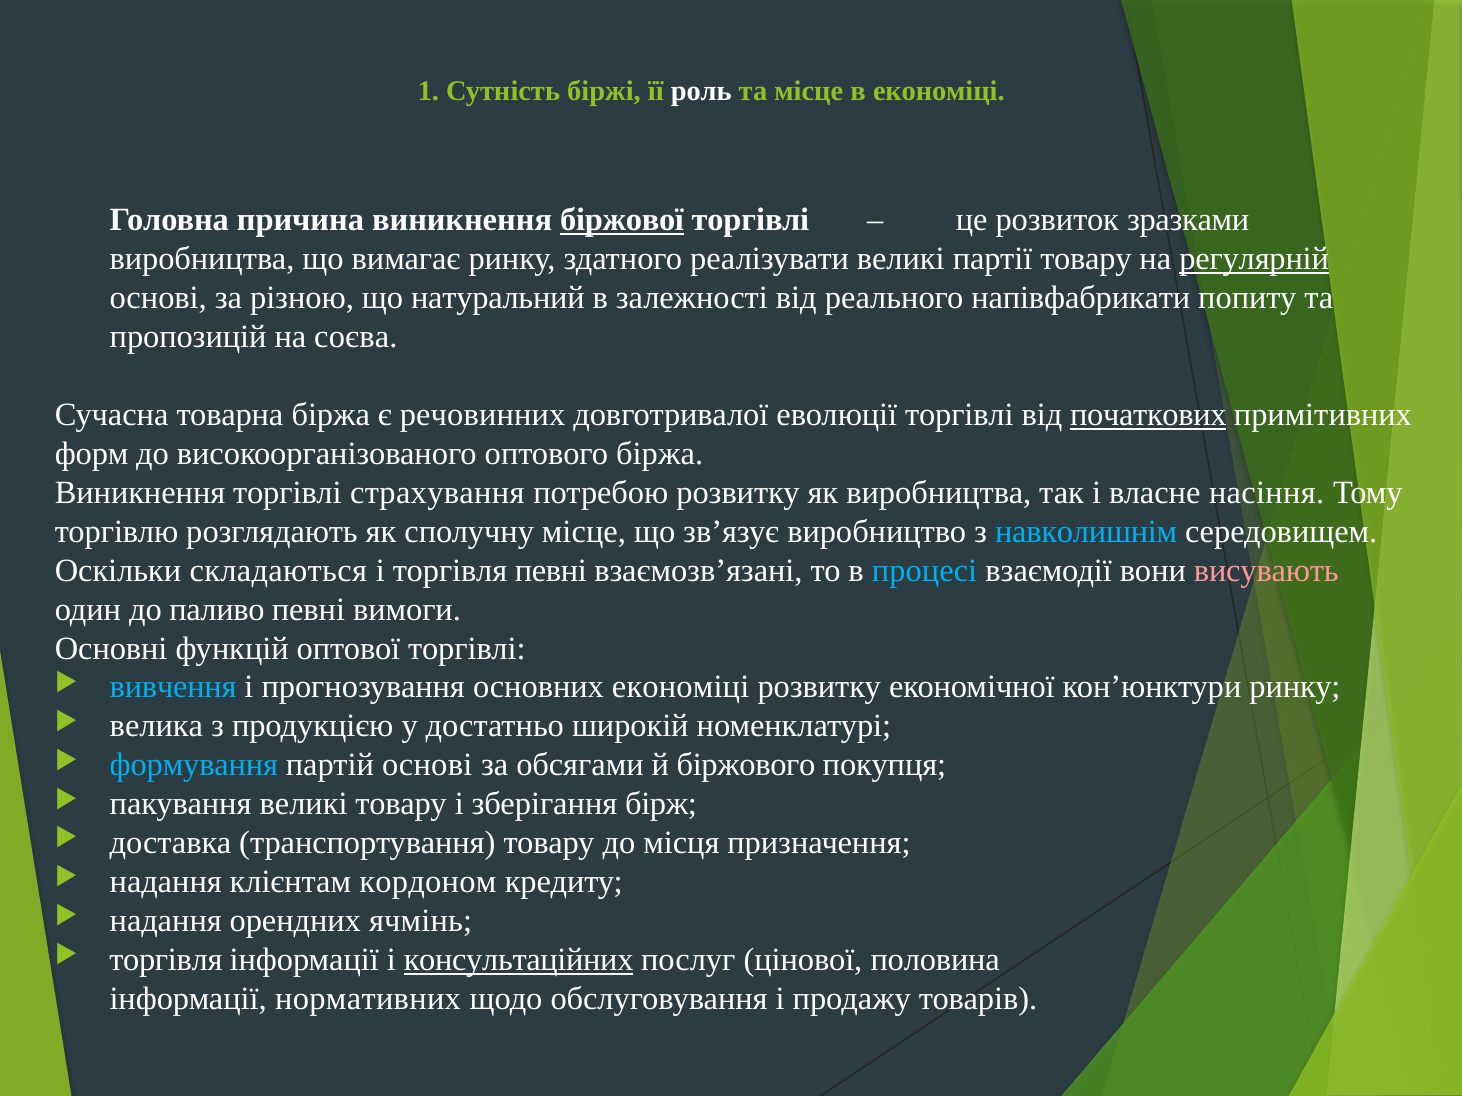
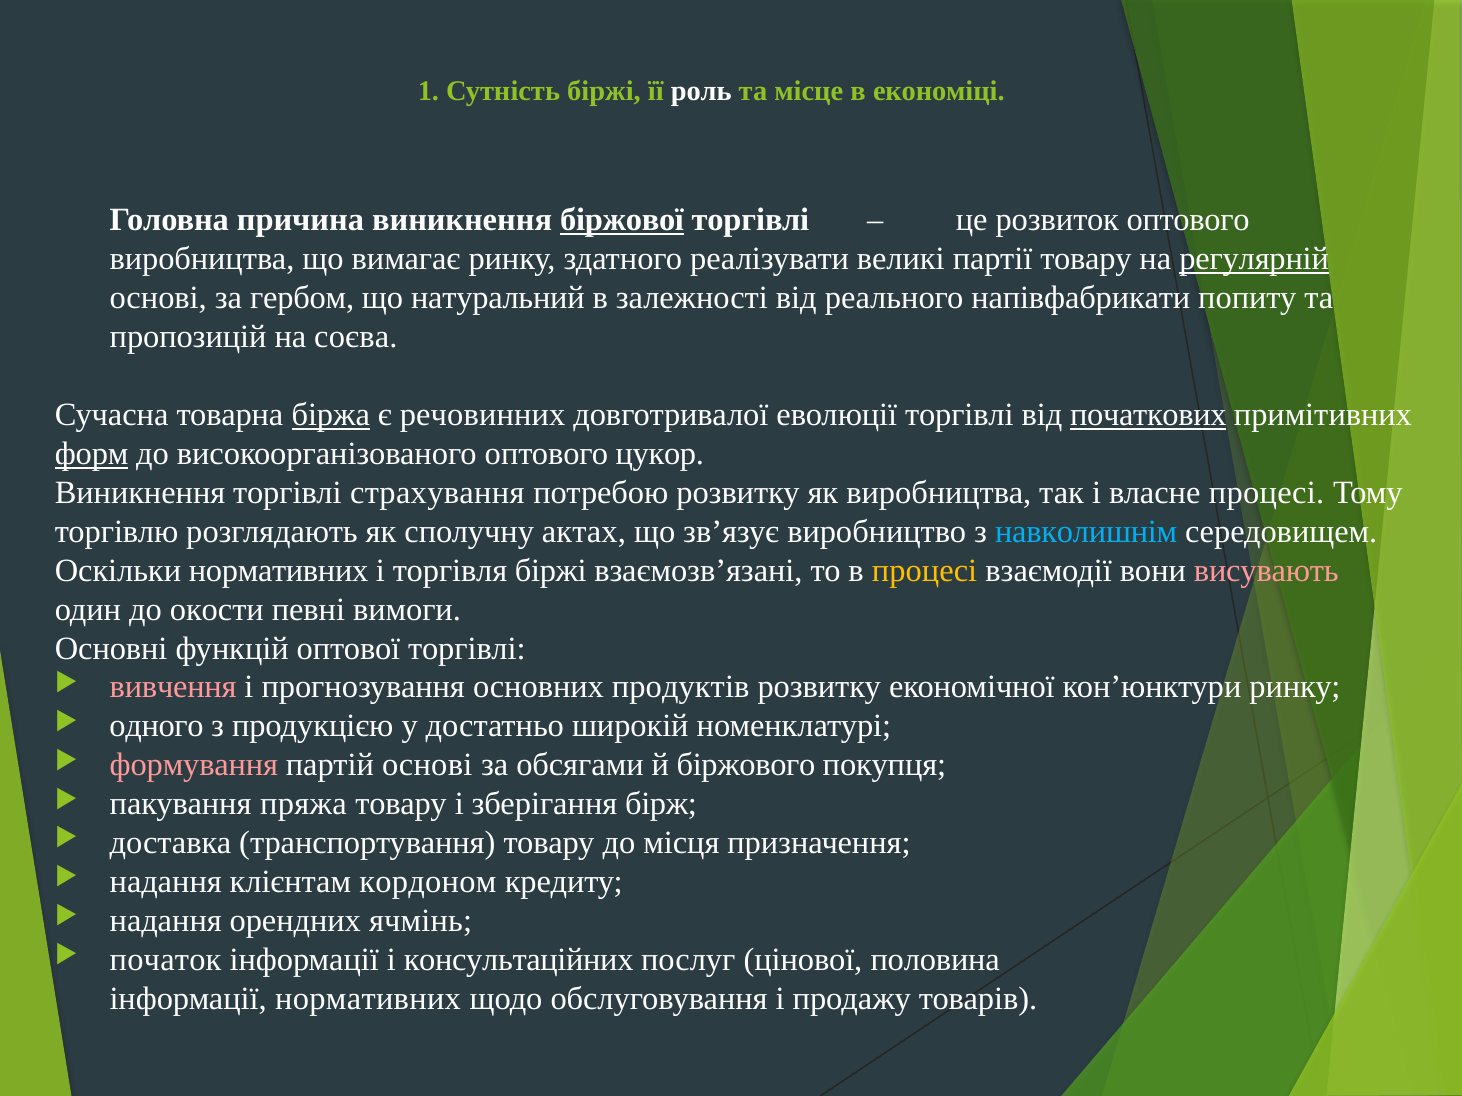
розвиток зразками: зразками -> оптового (1188, 220)
різною: різною -> гербом (302, 298)
біржа underline: none -> present (331, 415)
форм underline: none -> present (92, 454)
оптового біржа: біржа -> цукор (660, 454)
власне насіння: насіння -> процесі (1267, 493)
сполучну місце: місце -> актах (584, 532)
Оскільки складаються: складаються -> нормативних (279, 571)
торгівля певні: певні -> біржі (551, 571)
процесі colour: light blue -> yellow (925, 571)
паливо: паливо -> окости (217, 610)
вивчення colour: light blue -> pink (173, 688)
основних економіці: економіці -> продуктів (681, 688)
велика: велика -> одного (157, 727)
формування colour: light blue -> pink (194, 766)
пакування великі: великі -> пряжа (303, 804)
торгівля: торгівля -> початок (166, 960)
консультаційних underline: present -> none (519, 960)
